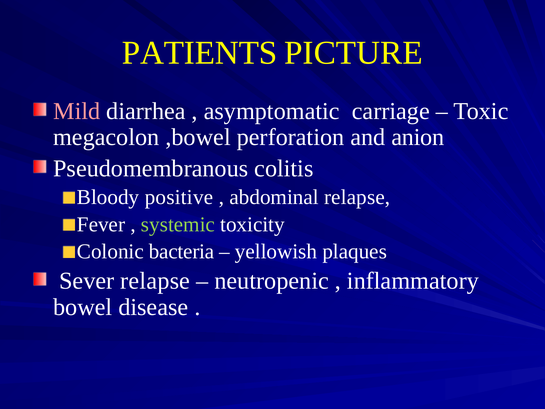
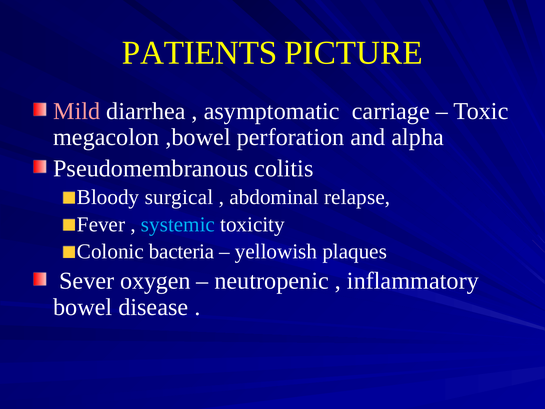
anion: anion -> alpha (418, 137)
positive: positive -> surgical (179, 197)
systemic colour: light green -> light blue (178, 224)
Sever relapse: relapse -> oxygen (155, 281)
